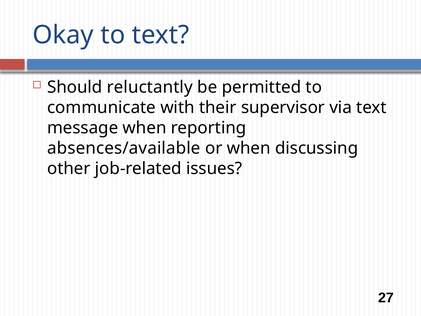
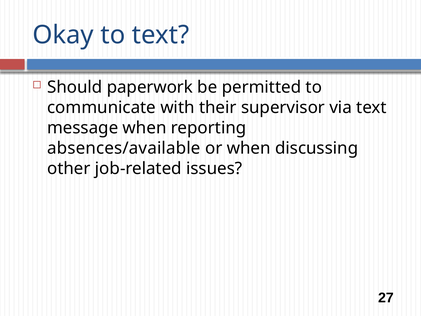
reluctantly: reluctantly -> paperwork (150, 87)
